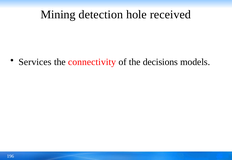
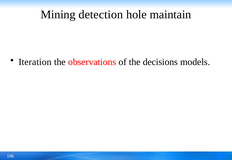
received: received -> maintain (170, 15)
Services: Services -> Iteration (35, 62)
connectivity: connectivity -> observations (92, 62)
